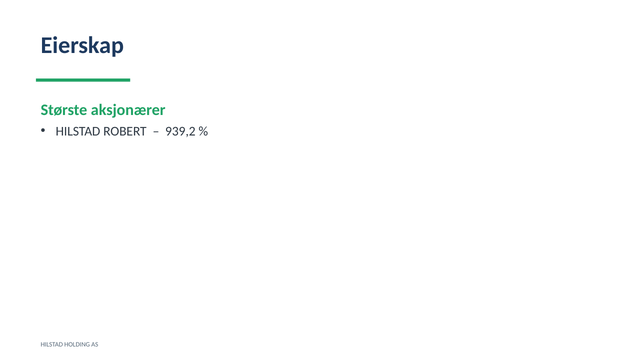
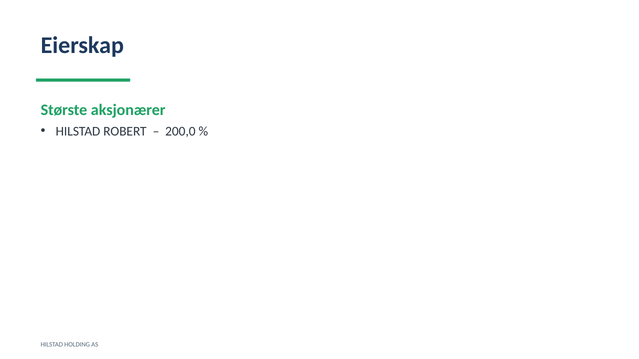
939,2: 939,2 -> 200,0 (180, 131)
